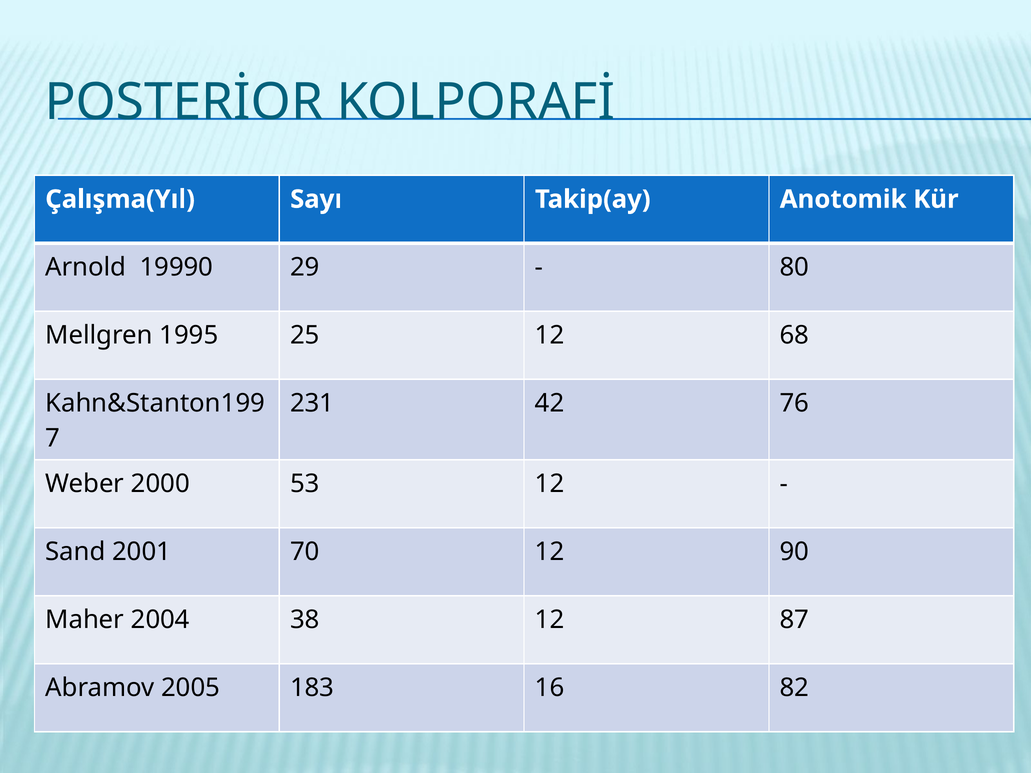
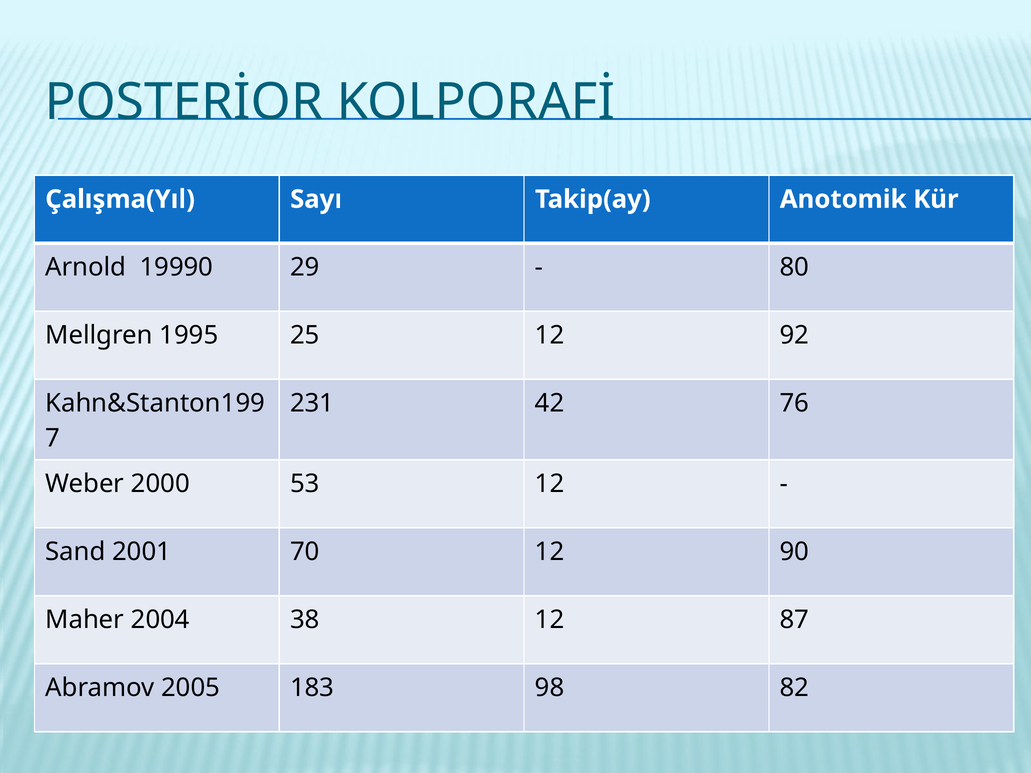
68: 68 -> 92 (794, 335)
16: 16 -> 98 (550, 688)
